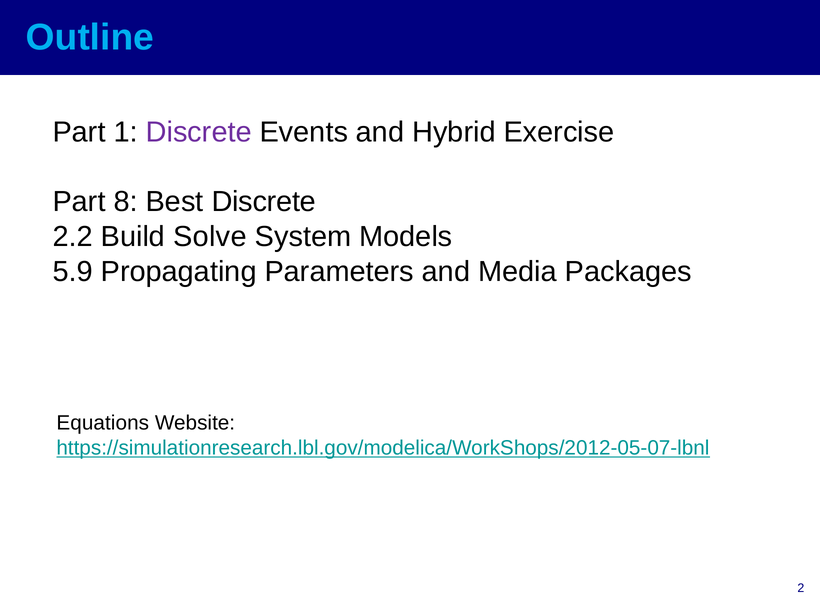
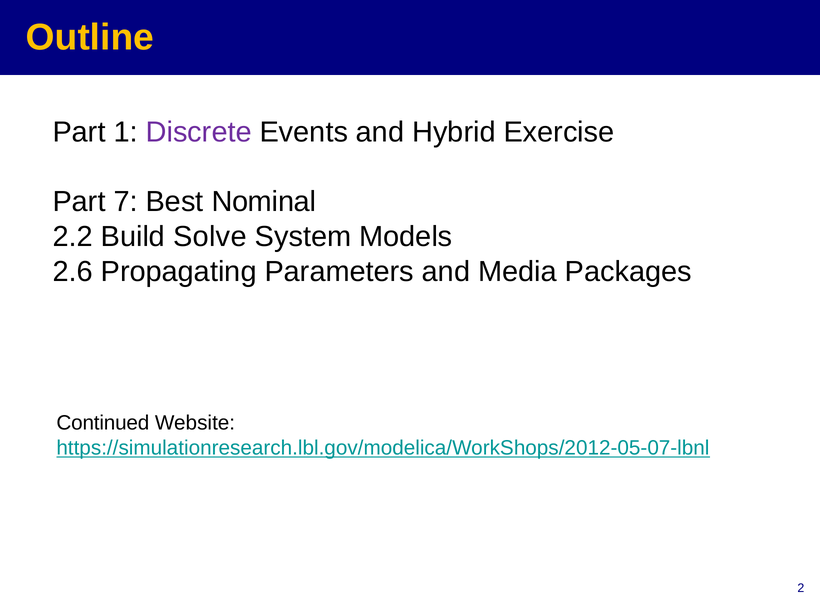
Outline colour: light blue -> yellow (90, 37)
8: 8 -> 7 (126, 202)
Best Discrete: Discrete -> Nominal (264, 202)
5.9: 5.9 -> 2.6 (73, 271)
Equations: Equations -> Continued (103, 423)
